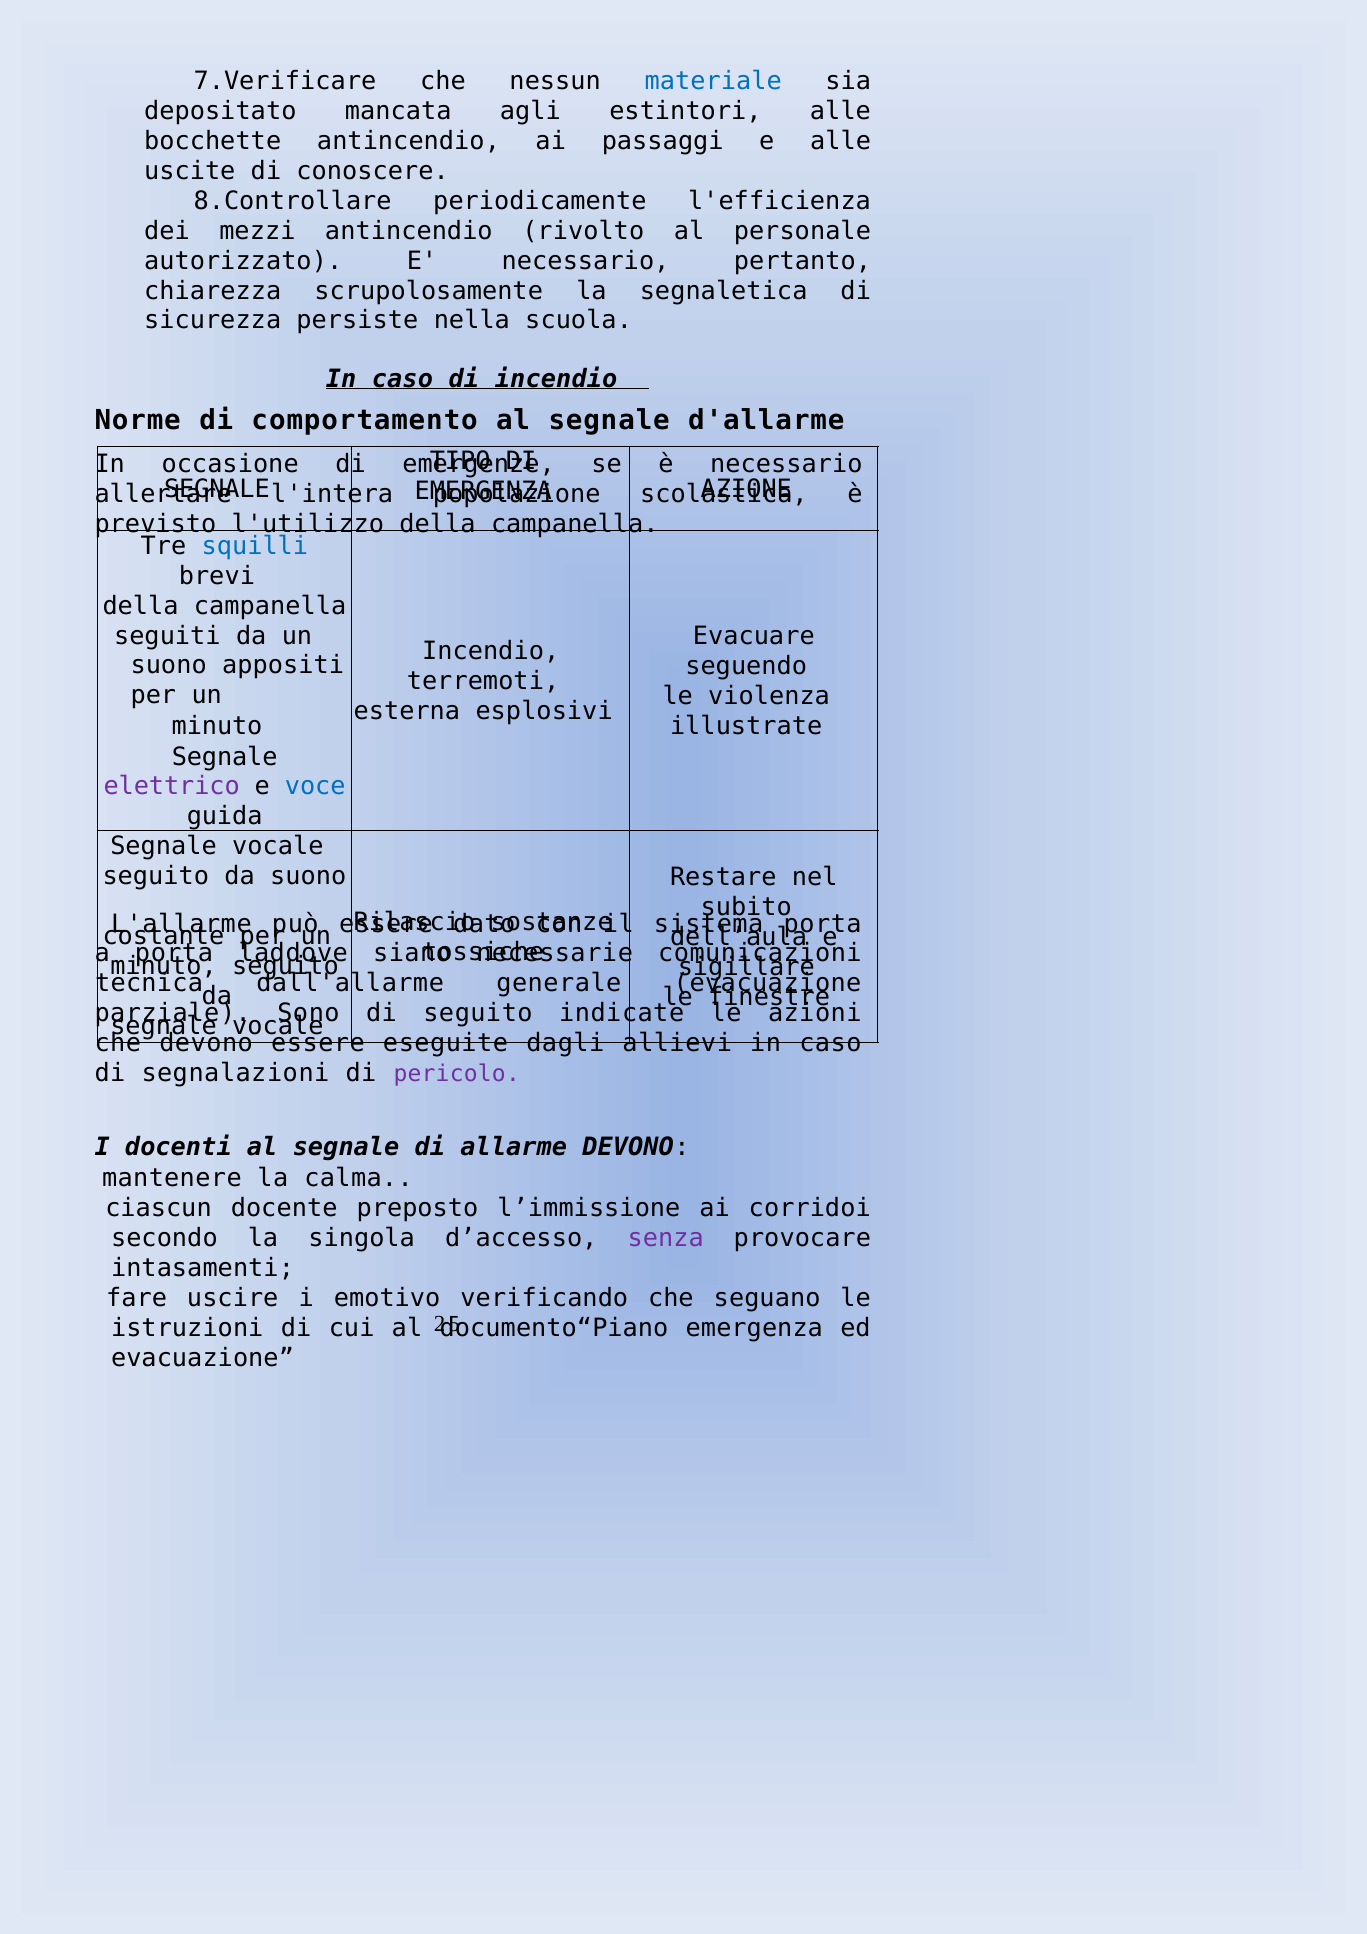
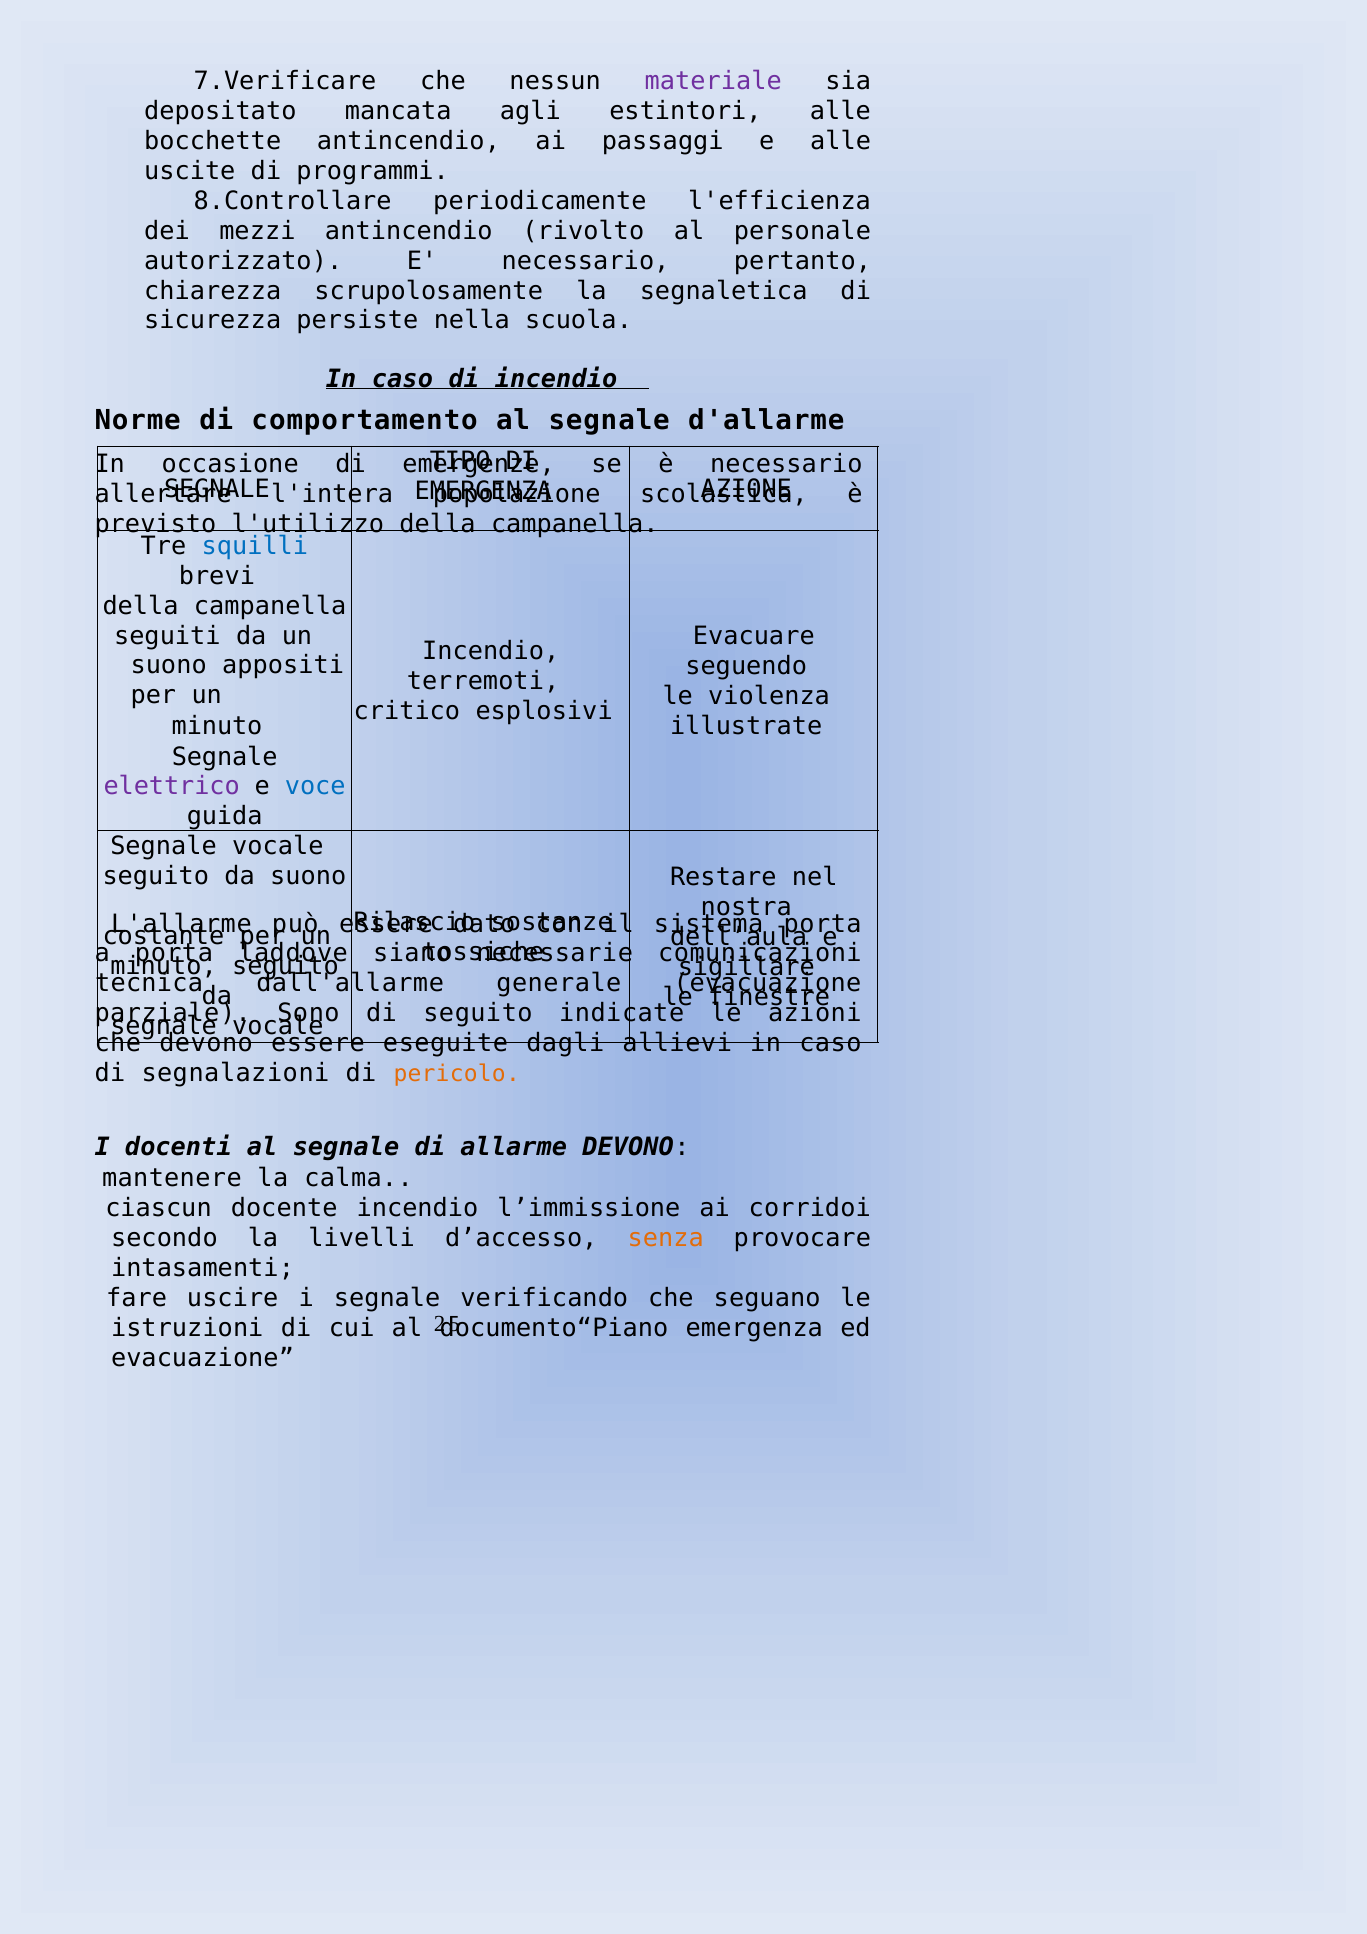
materiale colour: blue -> purple (713, 81)
conoscere: conoscere -> programmi (373, 171)
esterna: esterna -> critico (407, 711)
subito: subito -> nostra (746, 907)
pericolo colour: purple -> orange (457, 1074)
docente preposto: preposto -> incendio (417, 1208)
singola: singola -> livelli (362, 1238)
senza colour: purple -> orange (666, 1238)
i emotivo: emotivo -> segnale (387, 1298)
